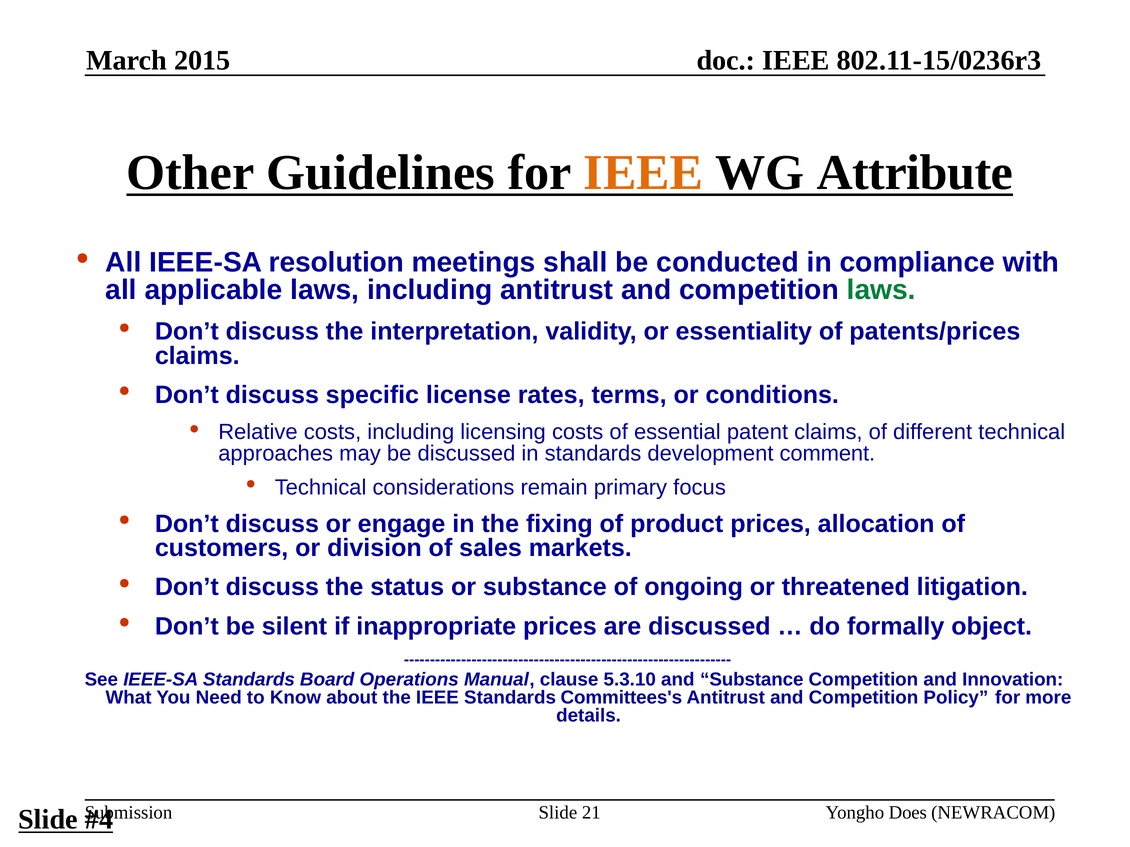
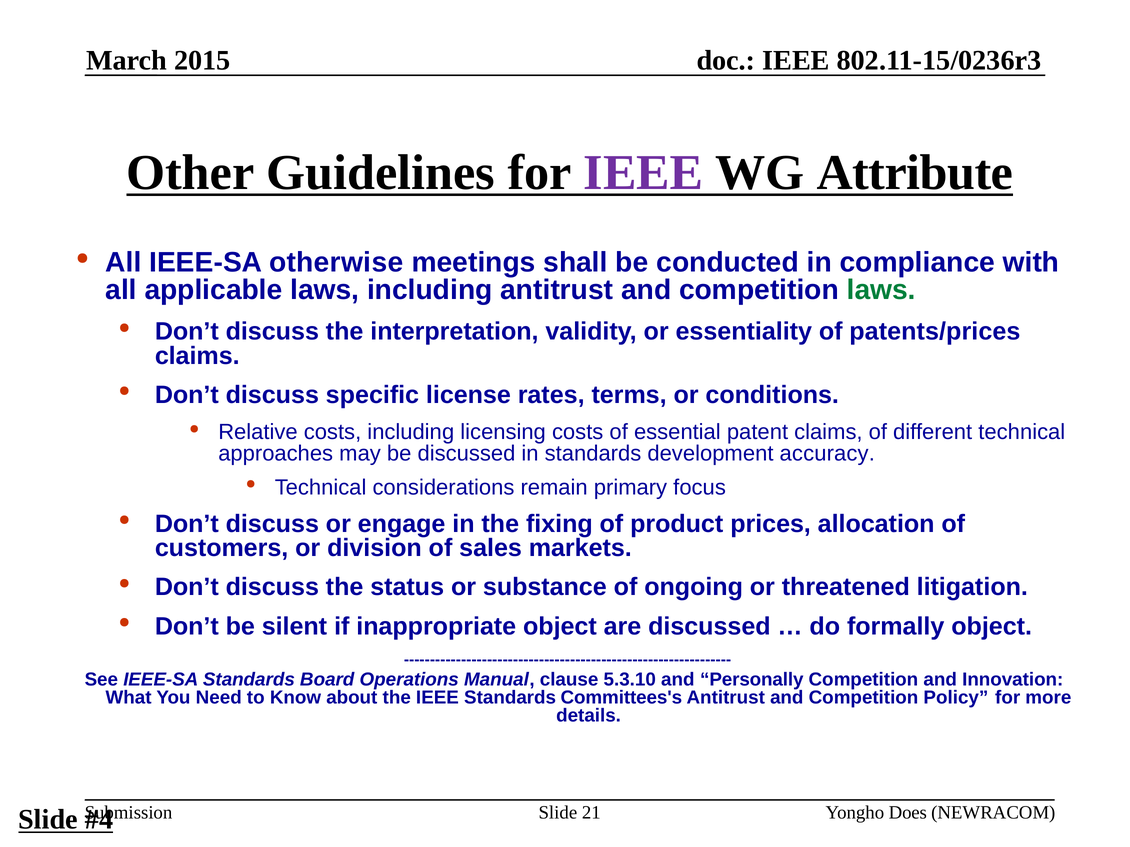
IEEE colour: orange -> purple (643, 173)
resolution: resolution -> otherwise (336, 263)
comment: comment -> accuracy (827, 454)
inappropriate prices: prices -> object (560, 627)
and Substance: Substance -> Personally (752, 680)
